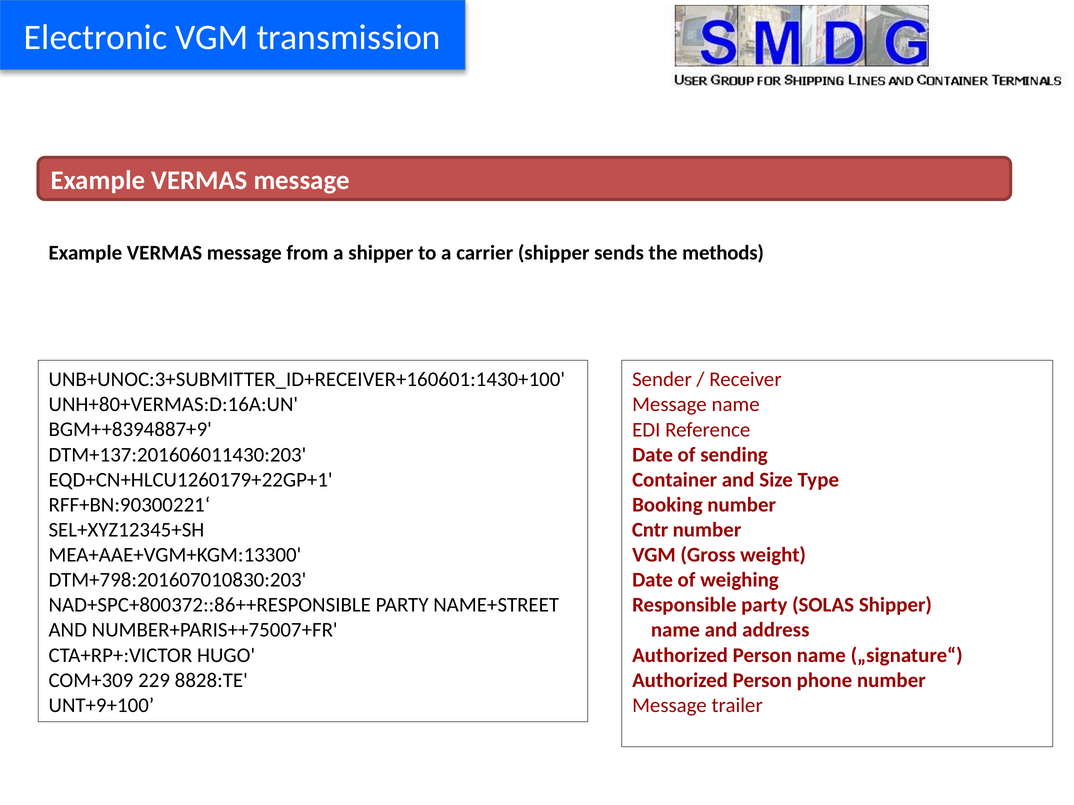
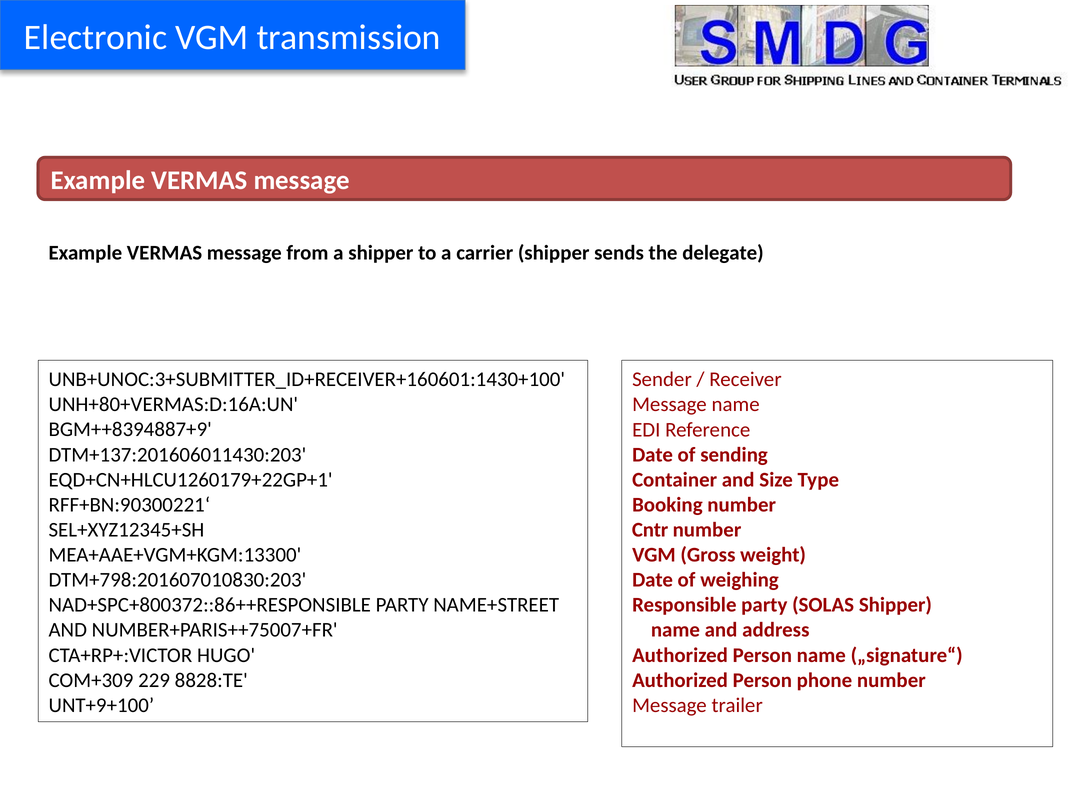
methods: methods -> delegate (723, 253)
